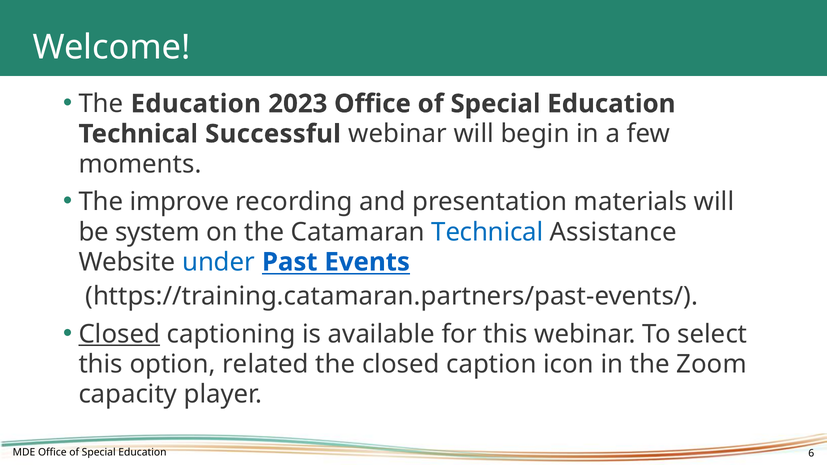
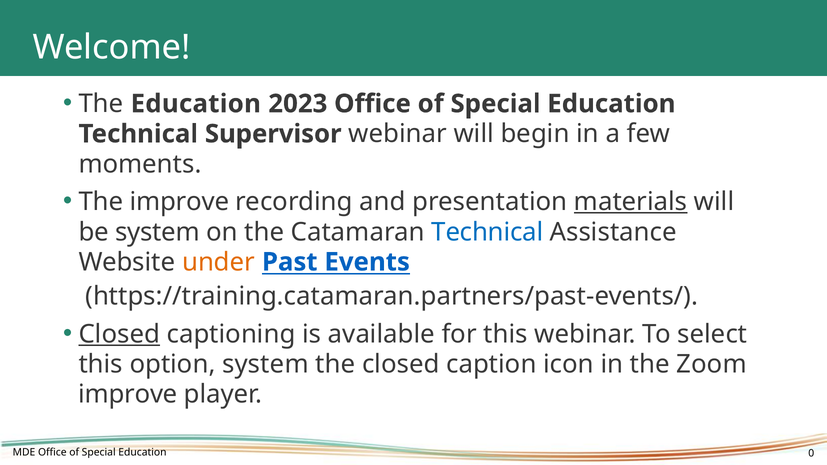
Successful: Successful -> Supervisor (273, 134)
materials underline: none -> present (631, 202)
under colour: blue -> orange (219, 262)
option related: related -> system (265, 364)
capacity: capacity -> improve (128, 394)
6: 6 -> 0 (811, 453)
